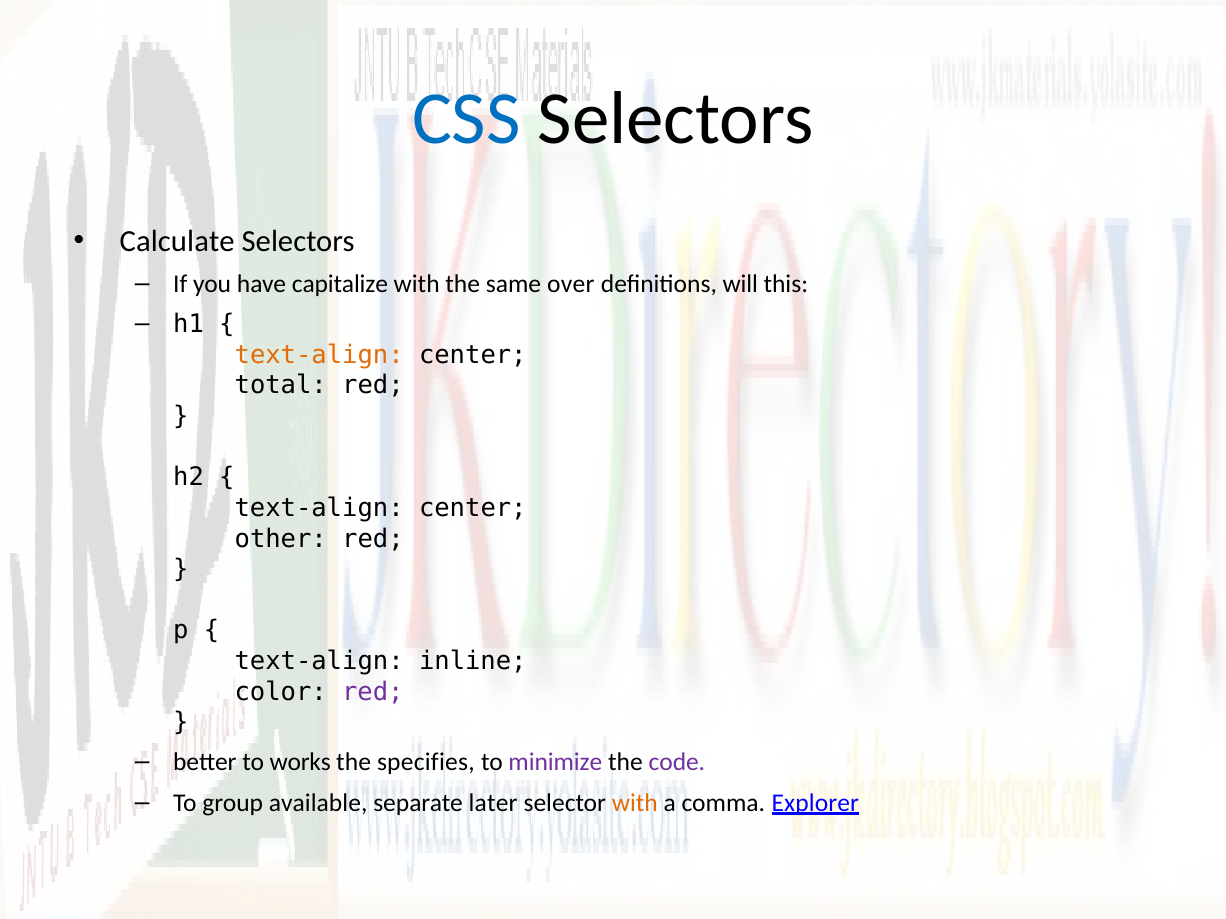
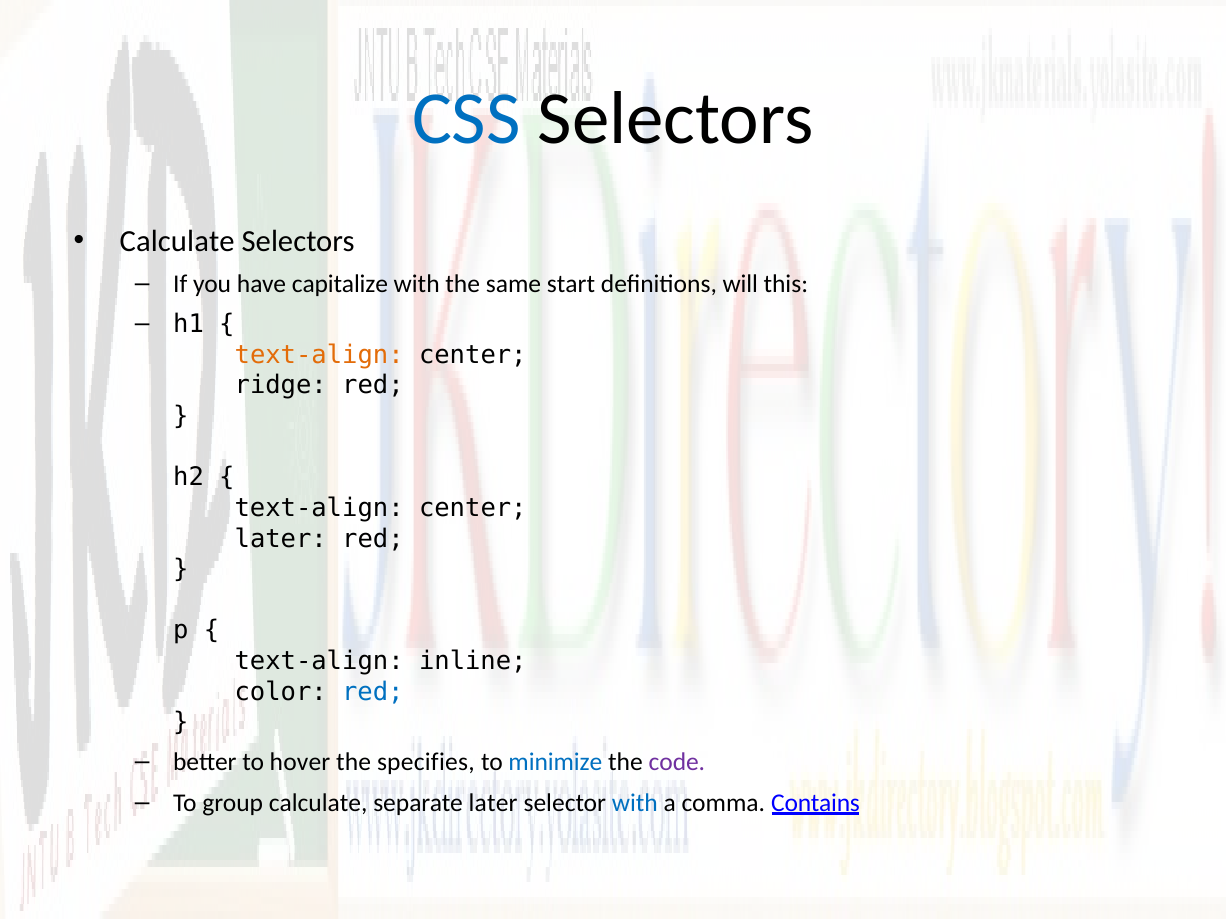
over: over -> start (571, 284)
total: total -> ridge (281, 386)
other: other -> later (281, 539)
red colour: purple -> blue (373, 692)
works: works -> hover (300, 763)
minimize colour: purple -> blue (555, 763)
group available: available -> calculate (318, 803)
with colour: orange -> blue (635, 803)
Explorer: Explorer -> Contains (816, 803)
